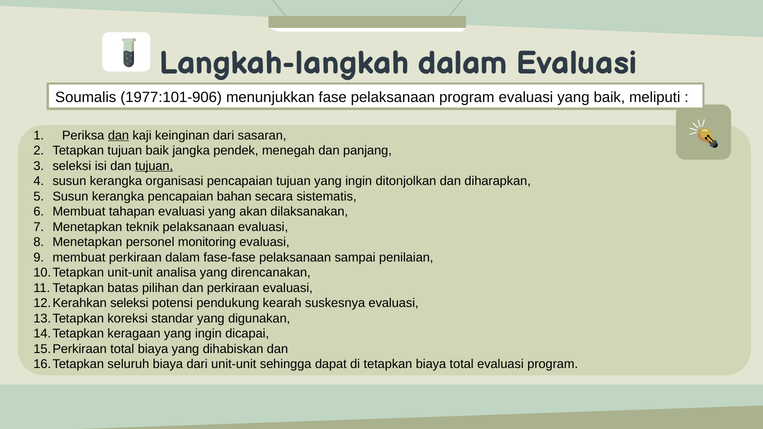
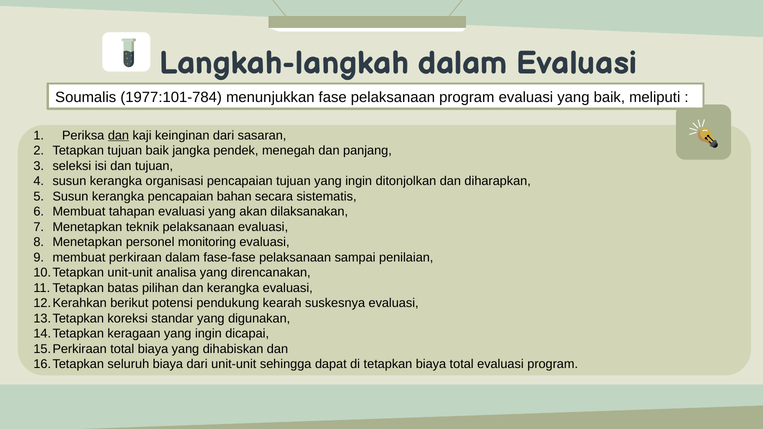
1977:101-906: 1977:101-906 -> 1977:101-784 (171, 97)
tujuan underline: present -> none (154, 166)
dan perkiraan: perkiraan -> kerangka (233, 288)
seleksi: seleksi -> berikut (129, 303)
